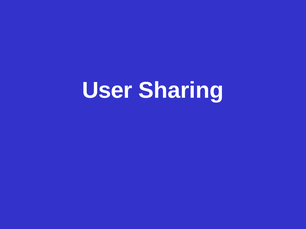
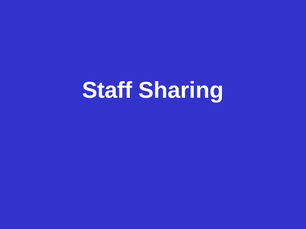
User: User -> Staff (107, 90)
